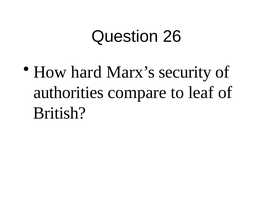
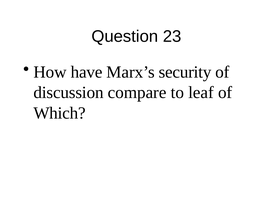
26: 26 -> 23 (172, 36)
hard: hard -> have (87, 72)
authorities: authorities -> discussion (69, 92)
British: British -> Which (60, 113)
